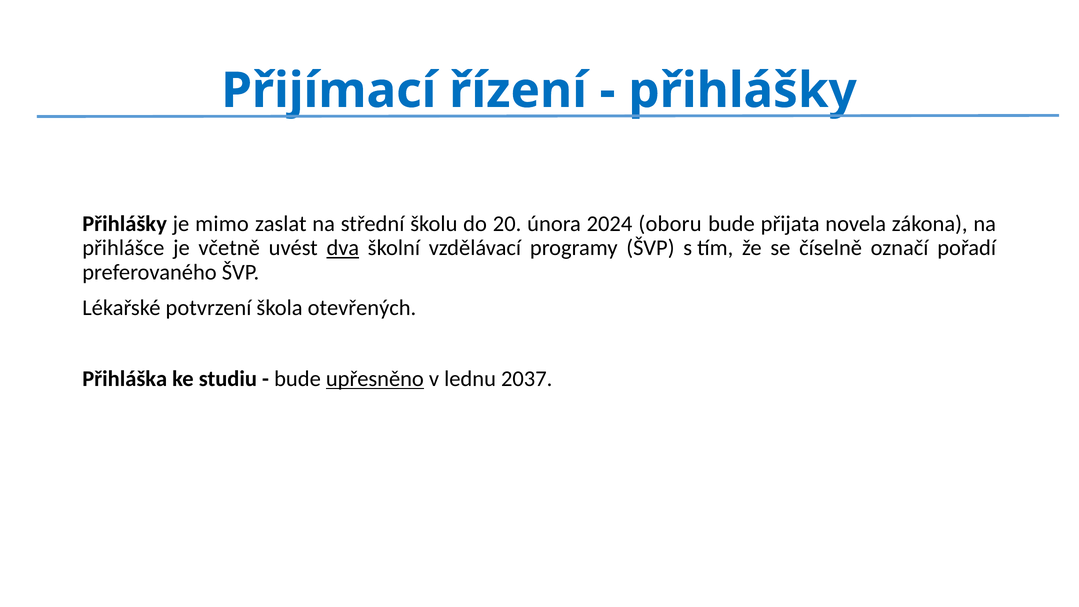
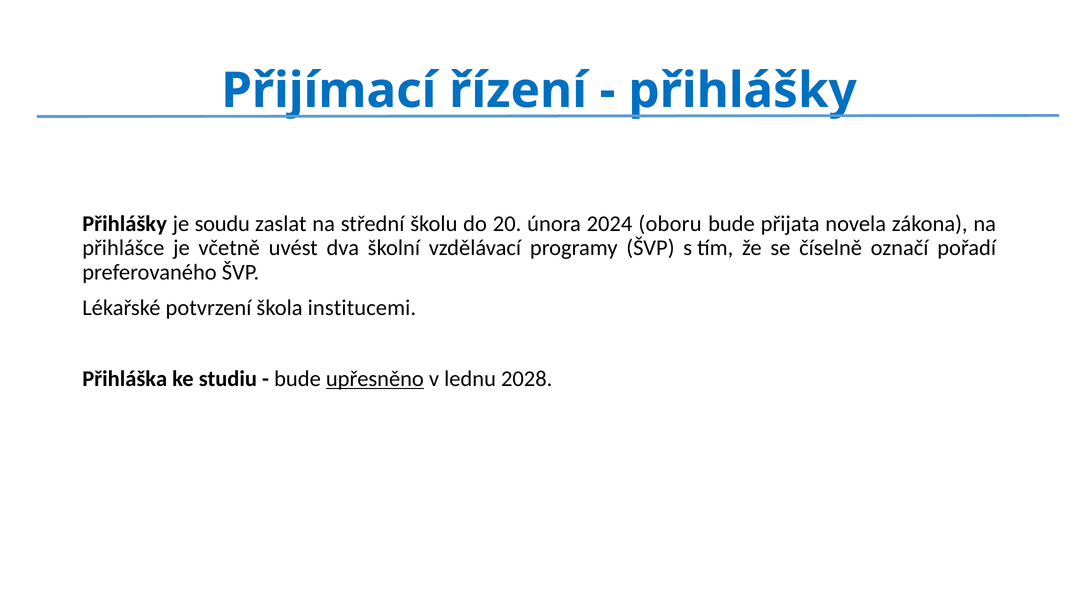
mimo: mimo -> soudu (222, 224)
dva underline: present -> none (343, 248)
otevřených: otevřených -> institucemi (362, 308)
2037: 2037 -> 2028 (527, 379)
